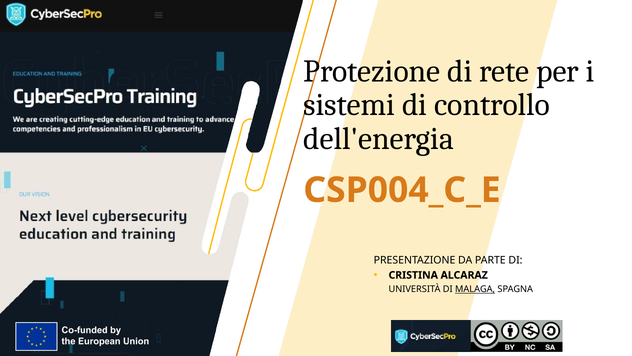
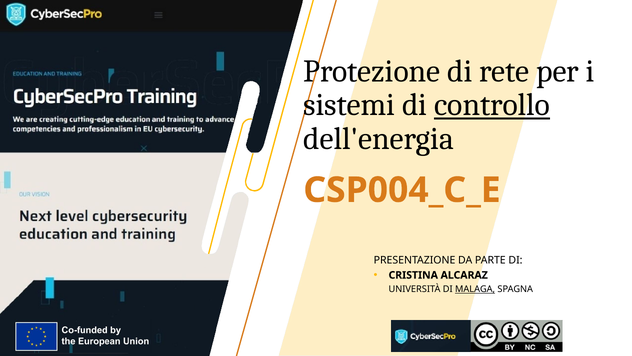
controllo underline: none -> present (492, 105)
